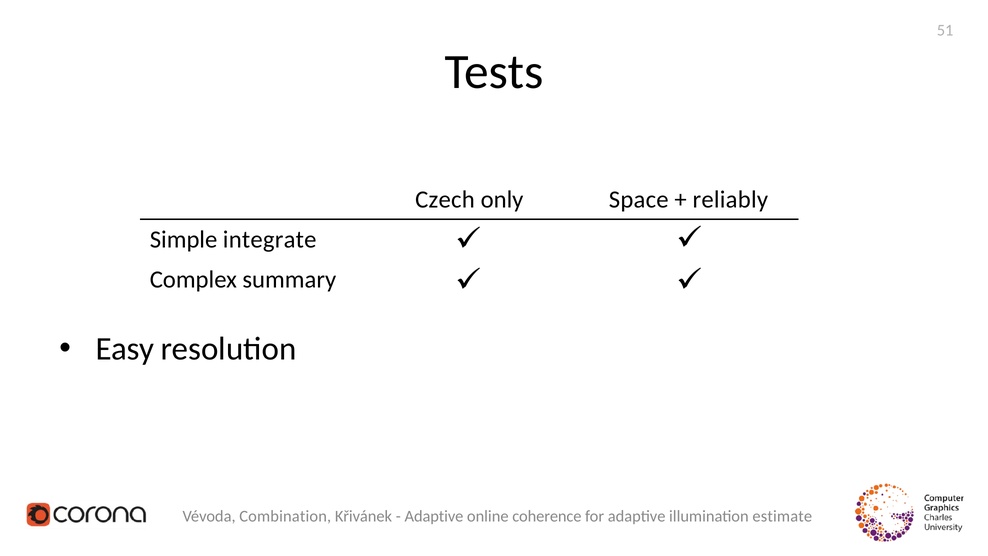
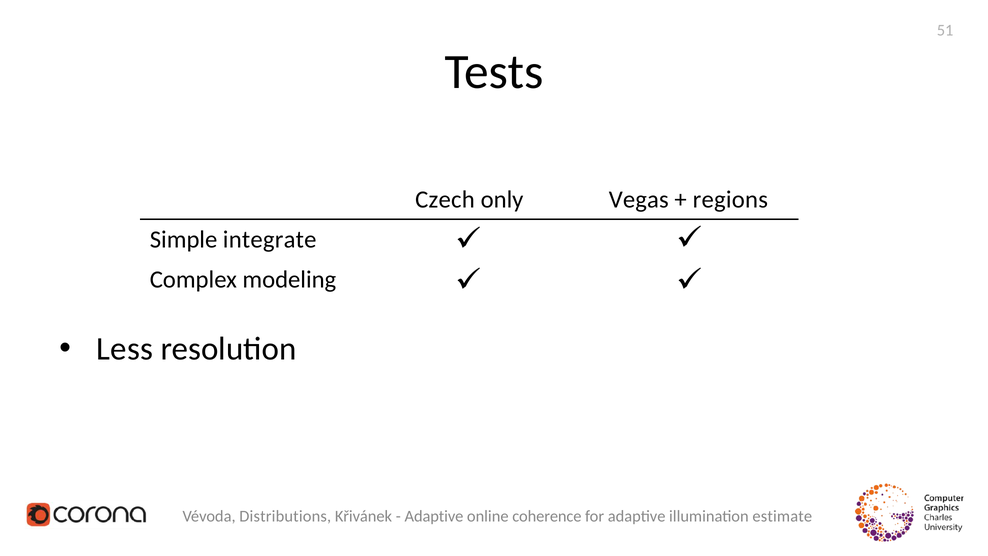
Space: Space -> Vegas (639, 199)
reliably: reliably -> regions (730, 199)
summary: summary -> modeling (289, 280)
Easy: Easy -> Less (125, 349)
Combination: Combination -> Distributions (285, 516)
